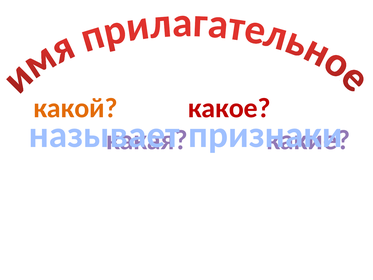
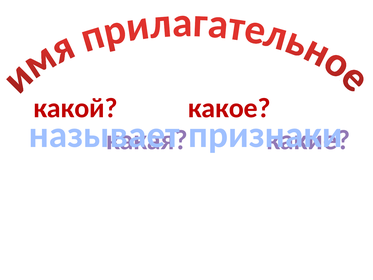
какой colour: orange -> red (75, 108)
